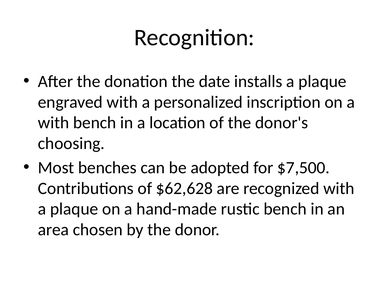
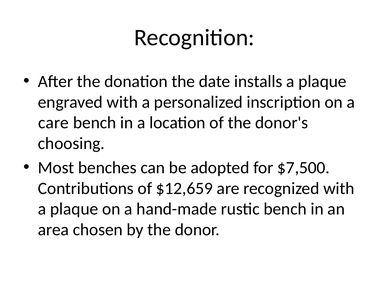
with: with -> care (53, 123)
$62,628: $62,628 -> $12,659 (184, 189)
